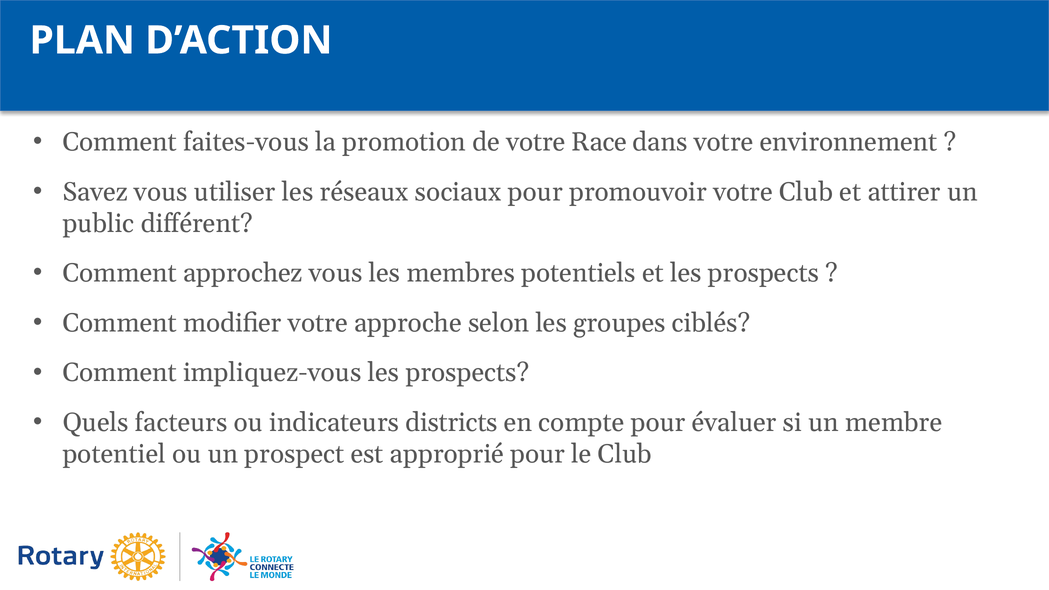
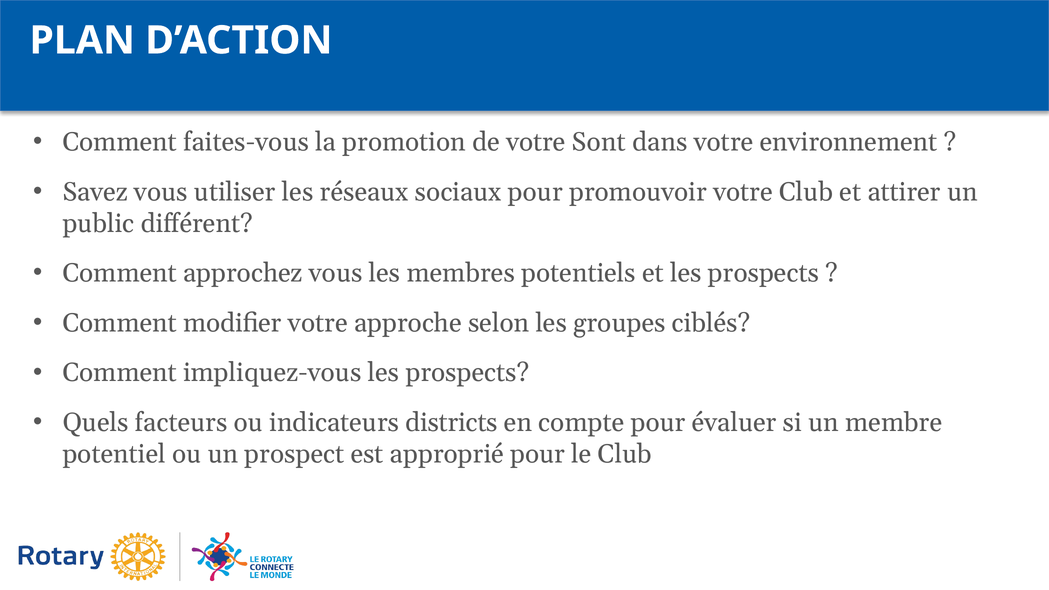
Race: Race -> Sont (599, 142)
